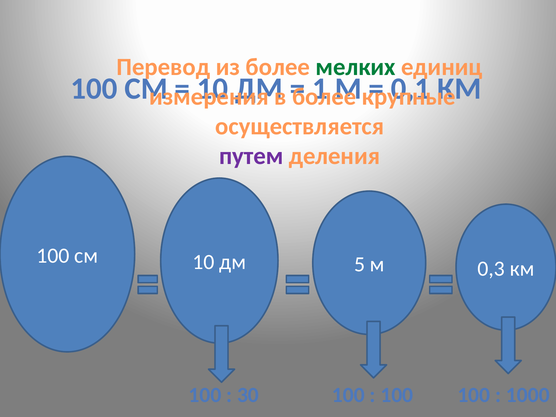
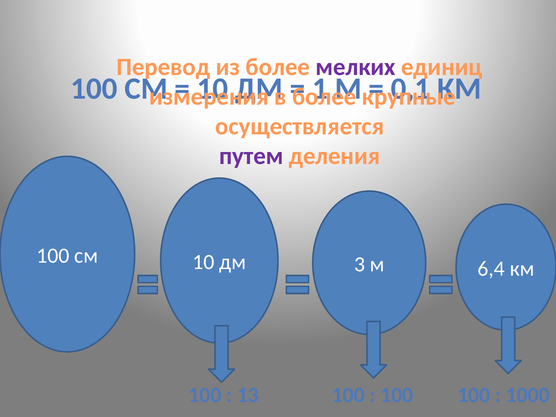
мелких colour: green -> purple (356, 67)
5: 5 -> 3 (359, 264)
0,3: 0,3 -> 6,4 (491, 269)
30: 30 -> 13 (248, 395)
